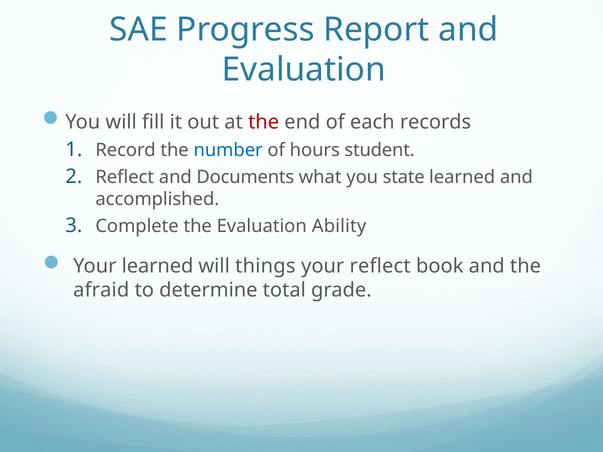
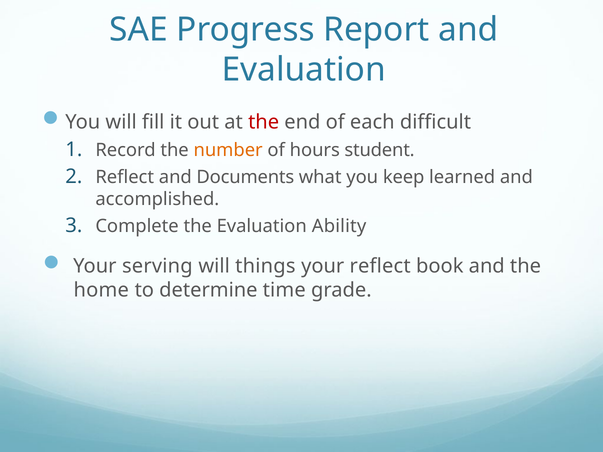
records: records -> difficult (435, 122)
number colour: blue -> orange (228, 150)
state: state -> keep (404, 177)
Your learned: learned -> serving (157, 266)
afraid: afraid -> home (101, 291)
total: total -> time (284, 291)
